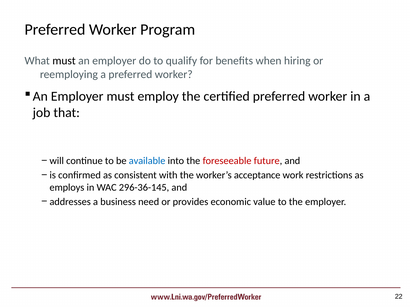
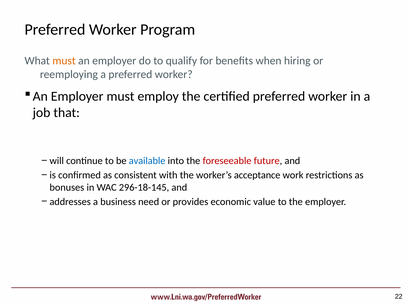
must colour: black -> orange (64, 61)
employs: employs -> bonuses (67, 188)
296-36-145: 296-36-145 -> 296-18-145 (144, 188)
